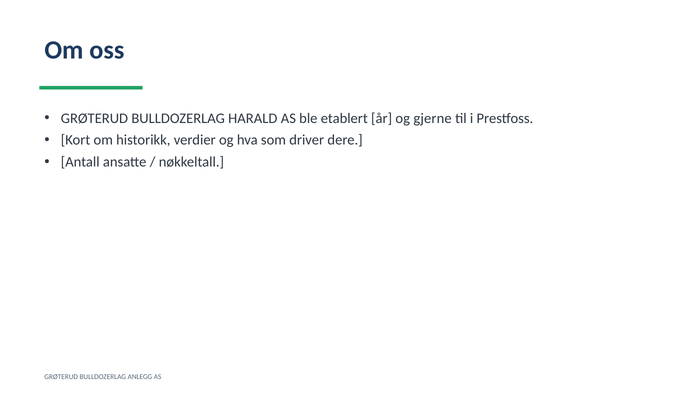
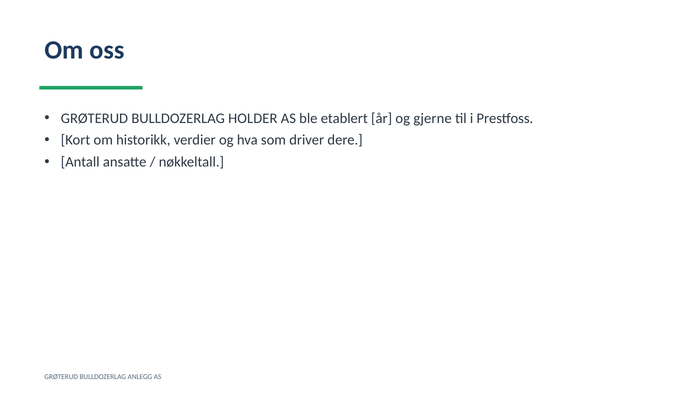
HARALD: HARALD -> HOLDER (253, 118)
